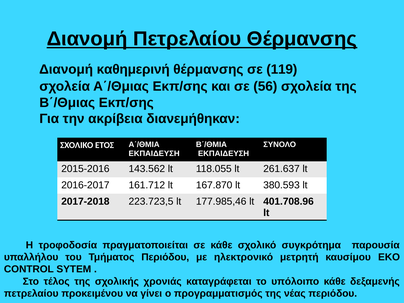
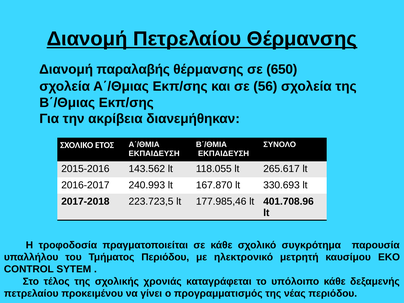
καθημερινή: καθημερινή -> παραλαβής (133, 69)
119: 119 -> 650 (282, 69)
261.637: 261.637 -> 265.617 (281, 169)
161.712: 161.712 -> 240.993 (147, 185)
380.593: 380.593 -> 330.693 (281, 185)
